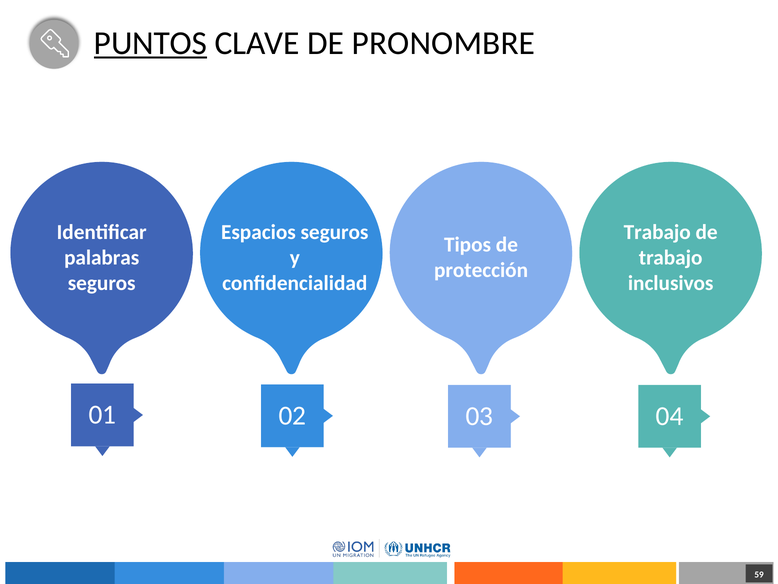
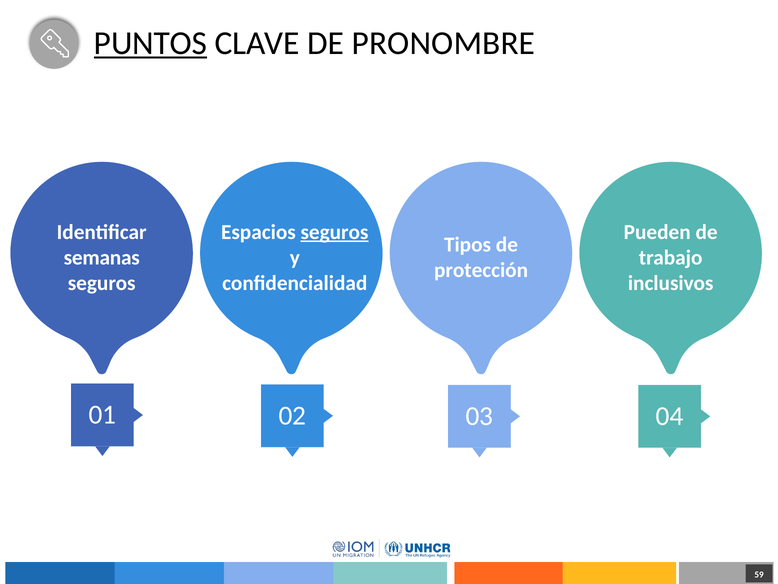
seguros underline: none -> present (334, 232)
Trabajo: Trabajo -> Pueden (657, 232)
palabras: palabras -> semanas (102, 258)
